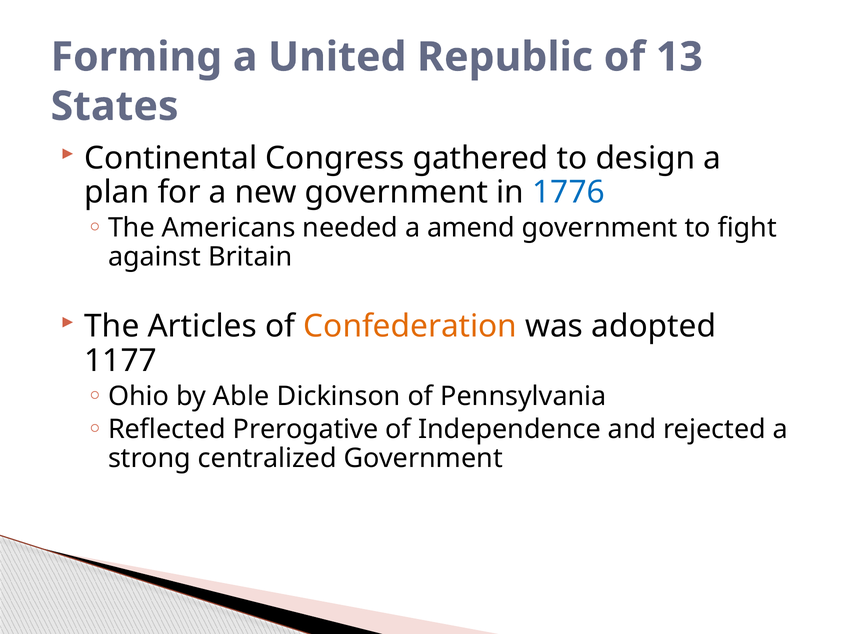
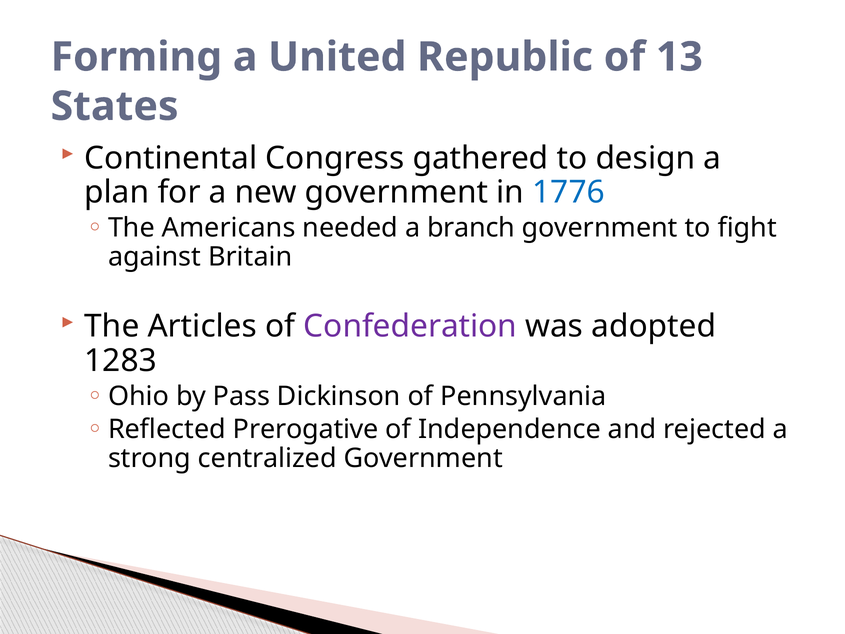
amend: amend -> branch (471, 228)
Confederation colour: orange -> purple (410, 326)
1177: 1177 -> 1283 (121, 360)
Able: Able -> Pass (241, 396)
